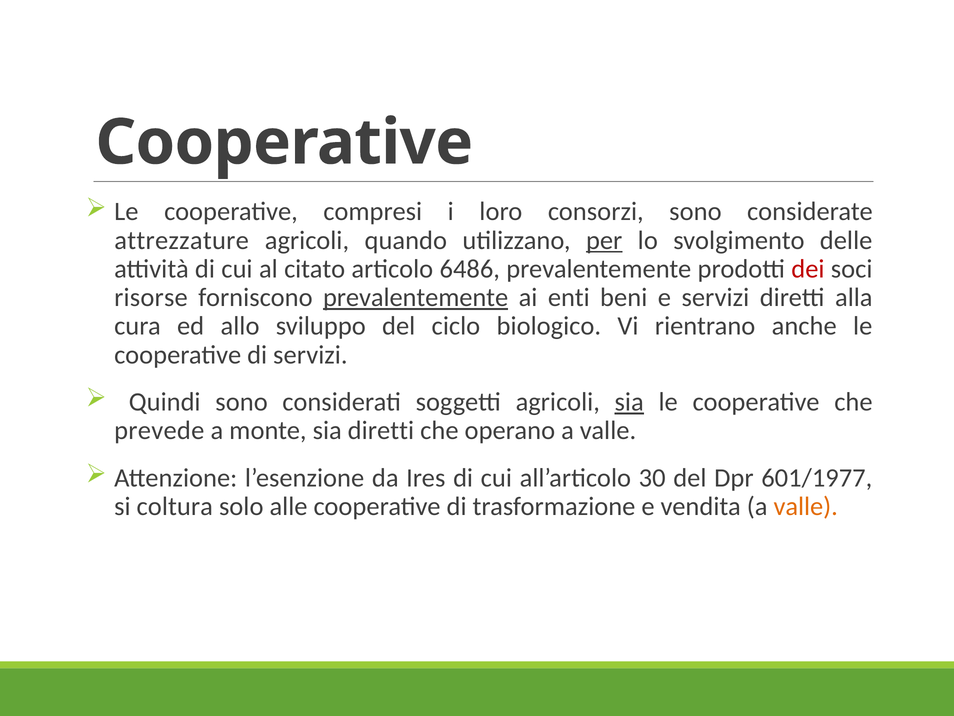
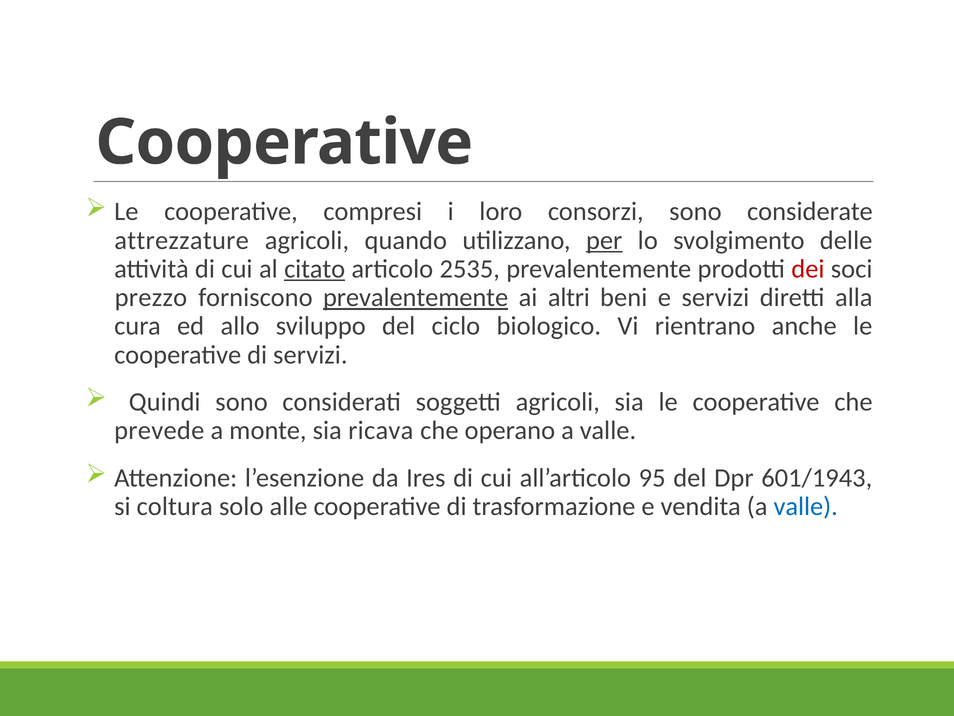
citato underline: none -> present (315, 269)
6486: 6486 -> 2535 (470, 269)
risorse: risorse -> prezzo (151, 297)
enti: enti -> altri (569, 297)
sia underline: present -> none (629, 402)
sia diretti: diretti -> ricava (381, 430)
30: 30 -> 95 (652, 478)
601/1977: 601/1977 -> 601/1943 (817, 478)
valle colour: orange -> blue (806, 506)
